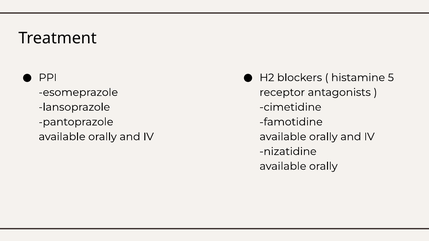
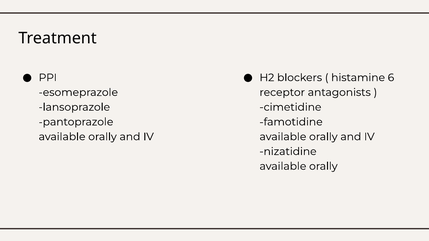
5: 5 -> 6 (391, 78)
